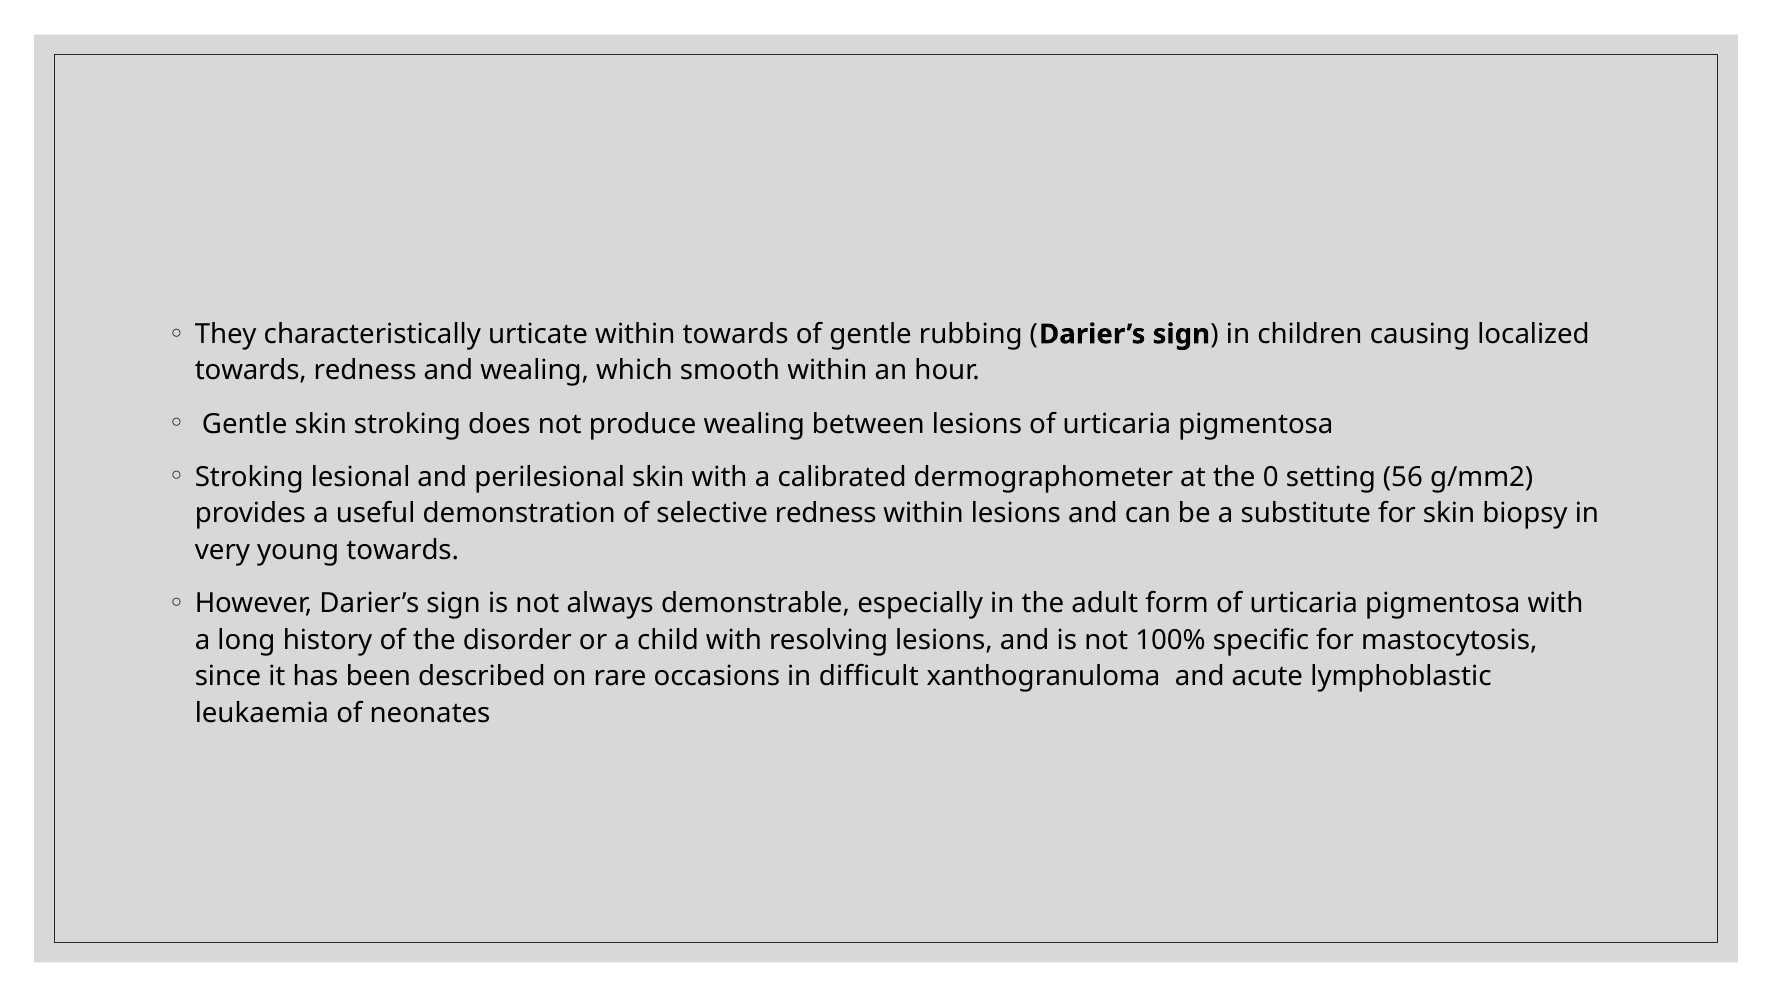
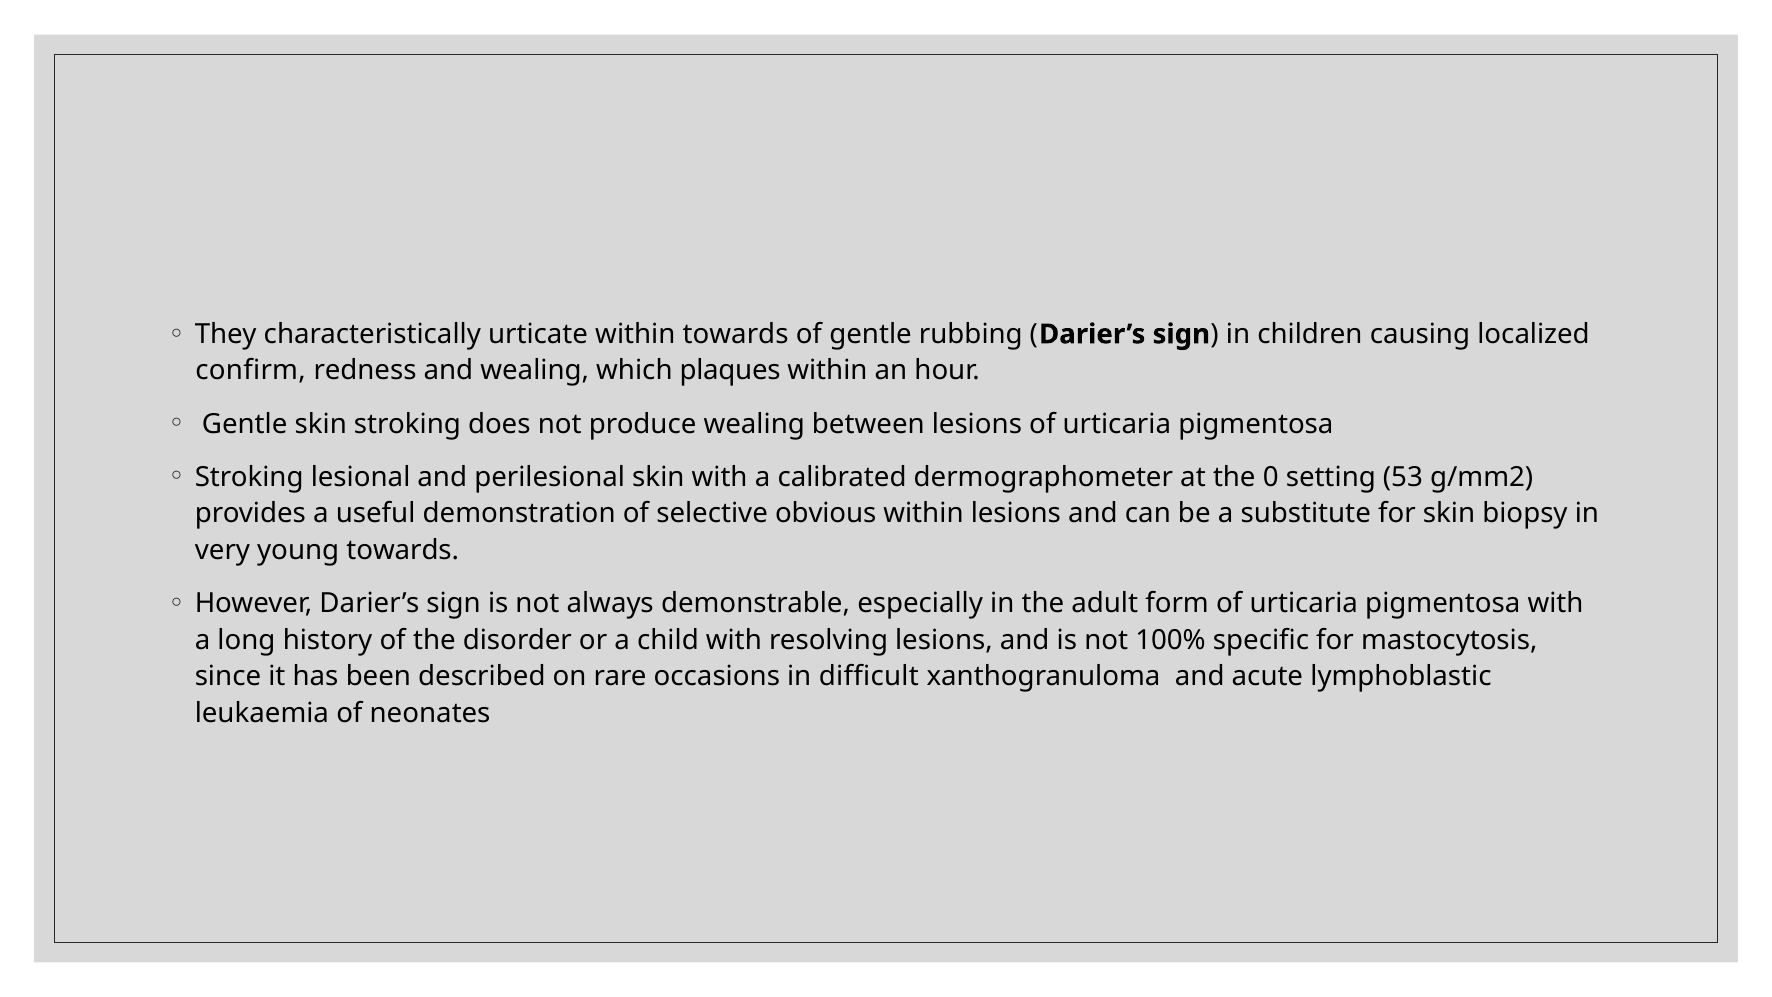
towards: towards -> confirm (251, 371)
smooth: smooth -> plaques (730, 371)
56: 56 -> 53 (1403, 477)
selective redness: redness -> obvious (826, 514)
